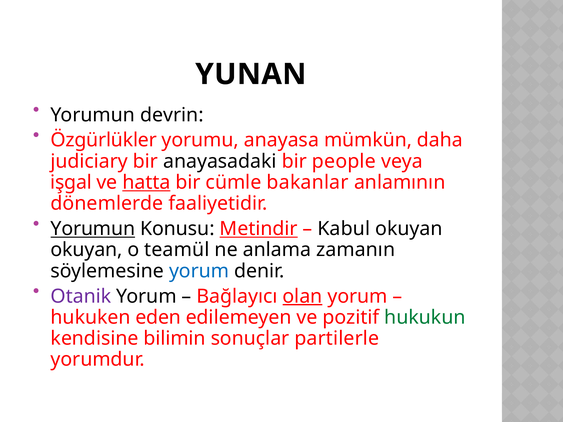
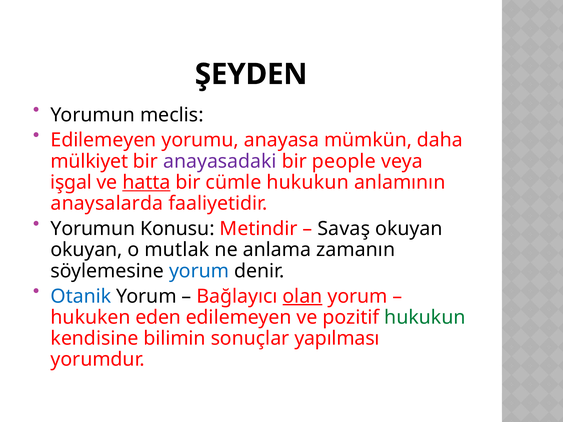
YUNAN: YUNAN -> ŞEYDEN (251, 74)
devrin: devrin -> meclis (172, 115)
Özgürlükler: Özgürlükler -> Edilemeyen (103, 140)
judiciary: judiciary -> mülkiyet (89, 161)
anayasadaki colour: black -> purple (220, 161)
cümle bakanlar: bakanlar -> hukukun (308, 182)
dönemlerde: dönemlerde -> anaysalarda (107, 204)
Yorumun underline: present -> none (93, 229)
Metindir underline: present -> none (259, 229)
Kabul: Kabul -> Savaş (344, 229)
teamül: teamül -> mutlak (177, 250)
Otanik colour: purple -> blue (81, 296)
partilerle: partilerle -> yapılması (337, 339)
